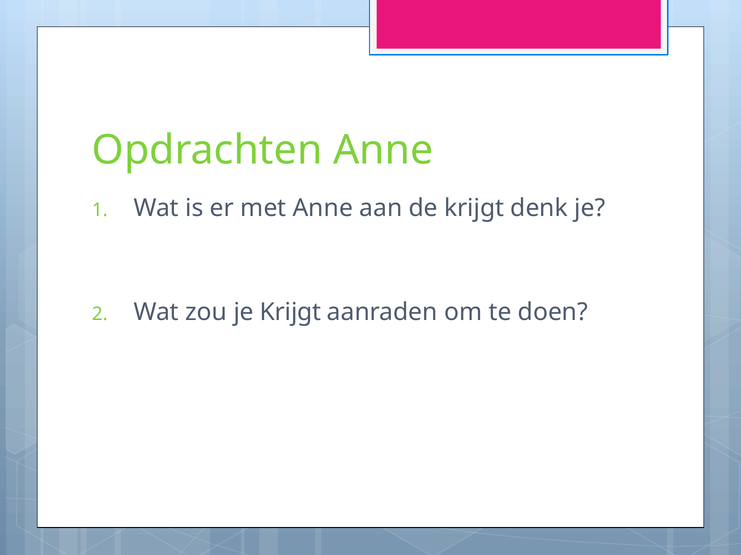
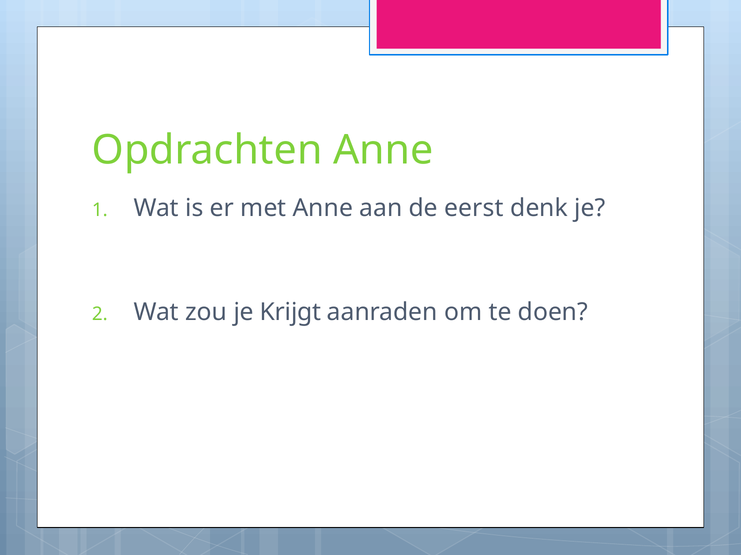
de krijgt: krijgt -> eerst (474, 209)
